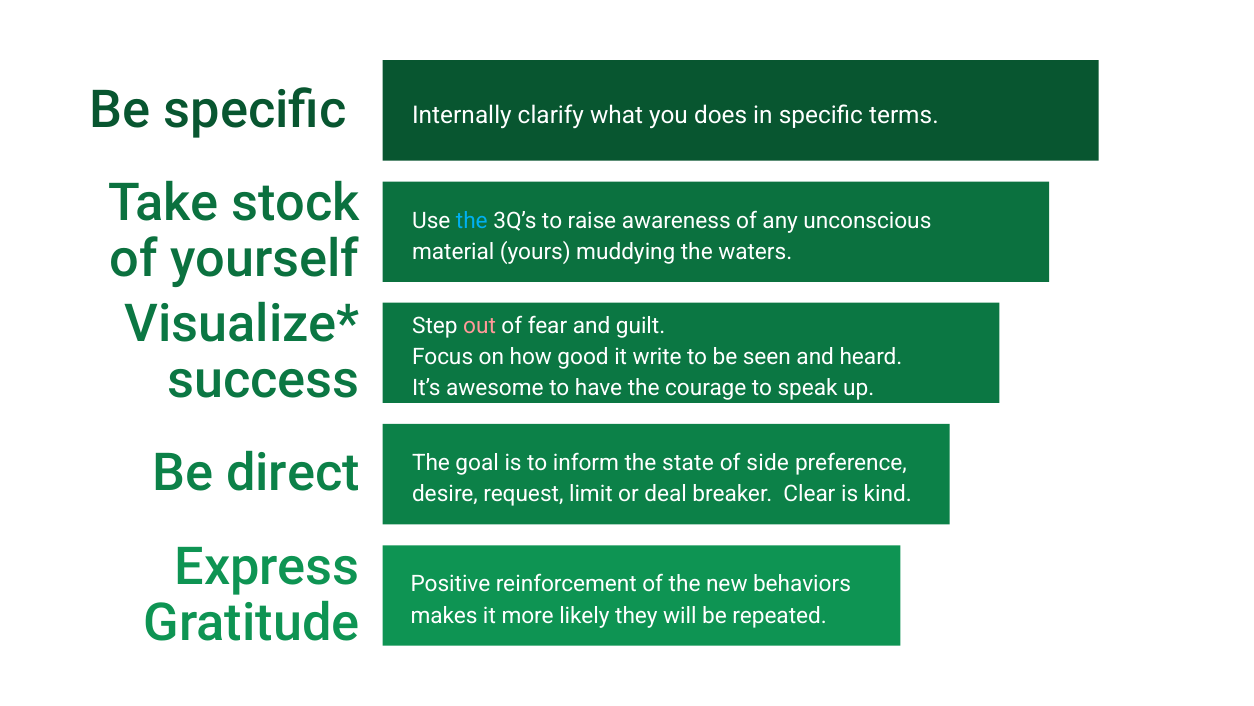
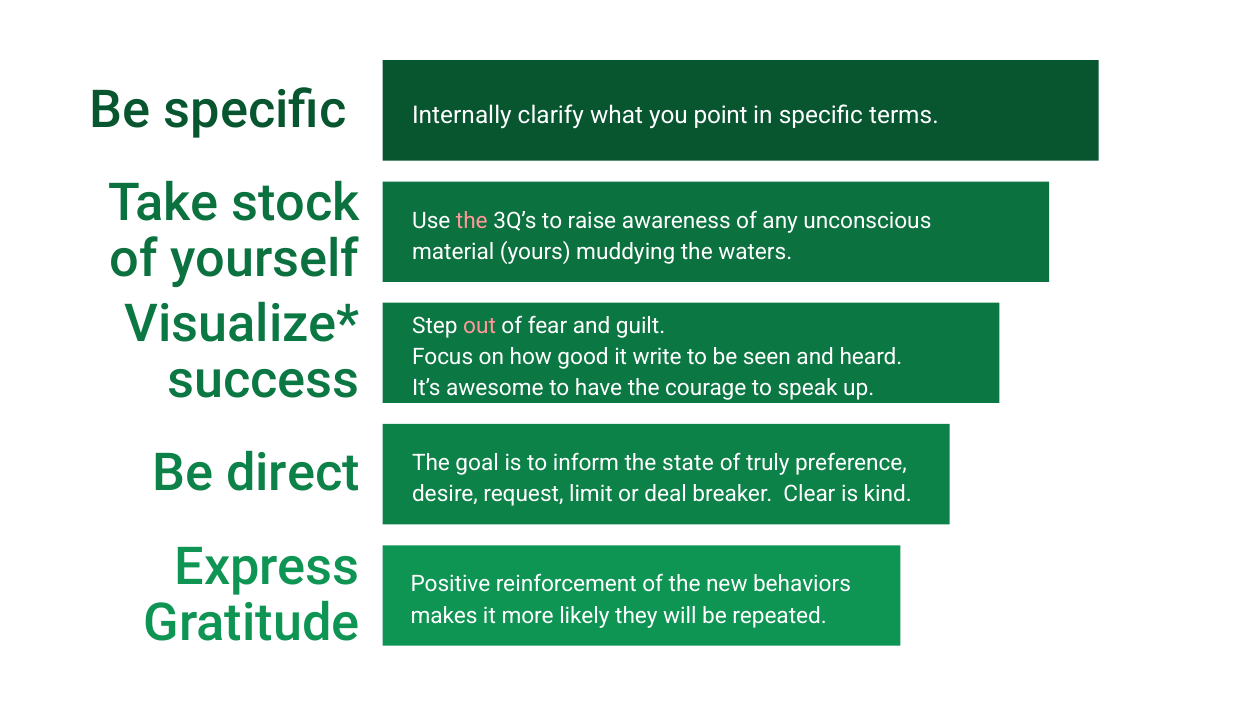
does: does -> point (721, 115)
the colour: light blue -> pink (472, 220)
side: side -> truly (768, 462)
